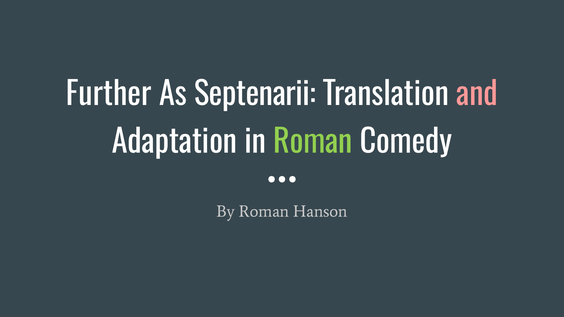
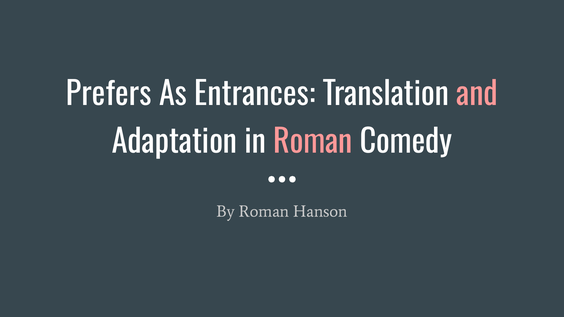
Further: Further -> Prefers (109, 95)
Septenarii: Septenarii -> Entrances (255, 95)
Roman colour: light green -> pink (313, 142)
